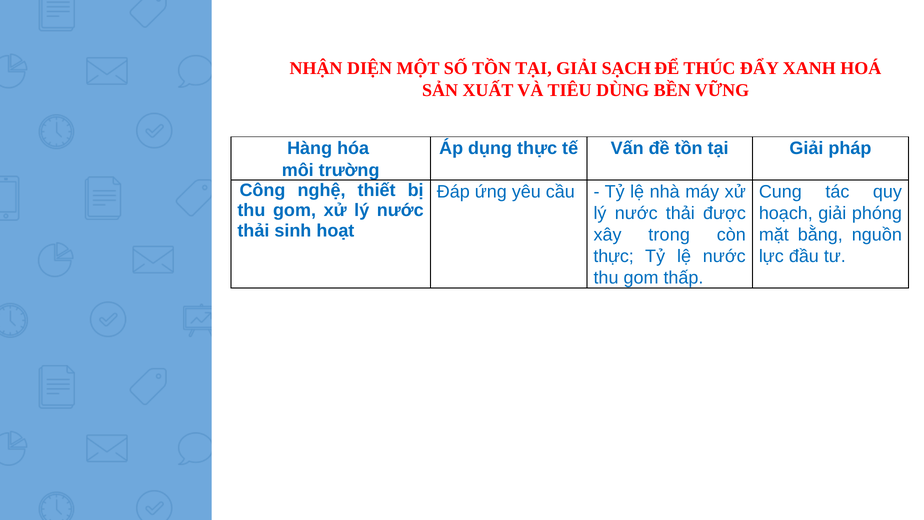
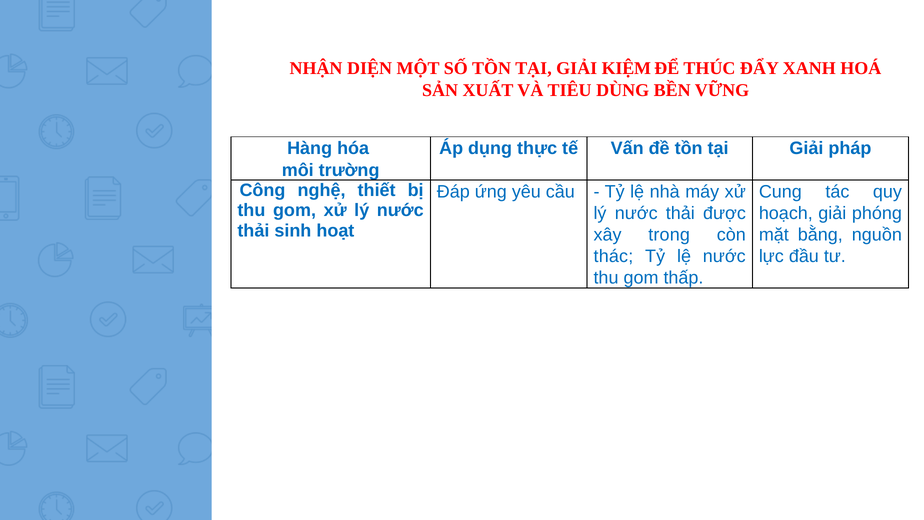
SẠCH: SẠCH -> KIỆM (626, 69)
thực: thực -> thác (613, 256)
